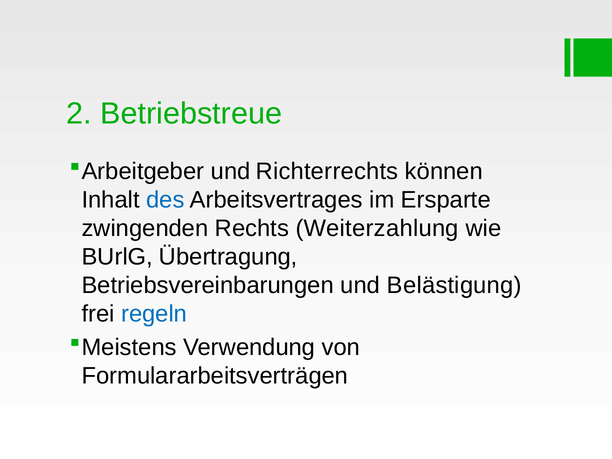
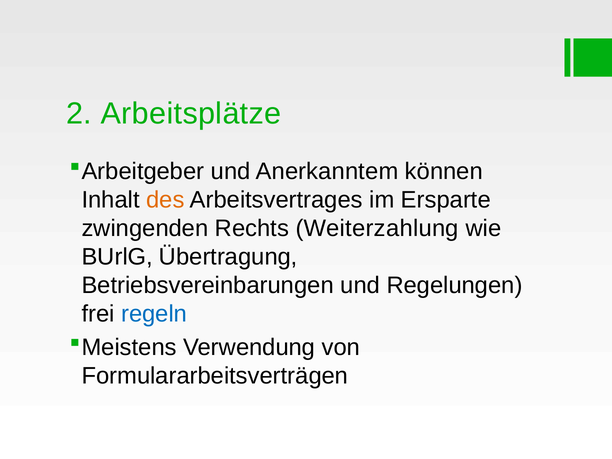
Betriebstreue: Betriebstreue -> Arbeitsplätze (191, 114)
Richterrechts: Richterrechts -> Anerkanntem (327, 171)
des colour: blue -> orange (165, 200)
Belästigung: Belästigung -> Regelungen (455, 285)
